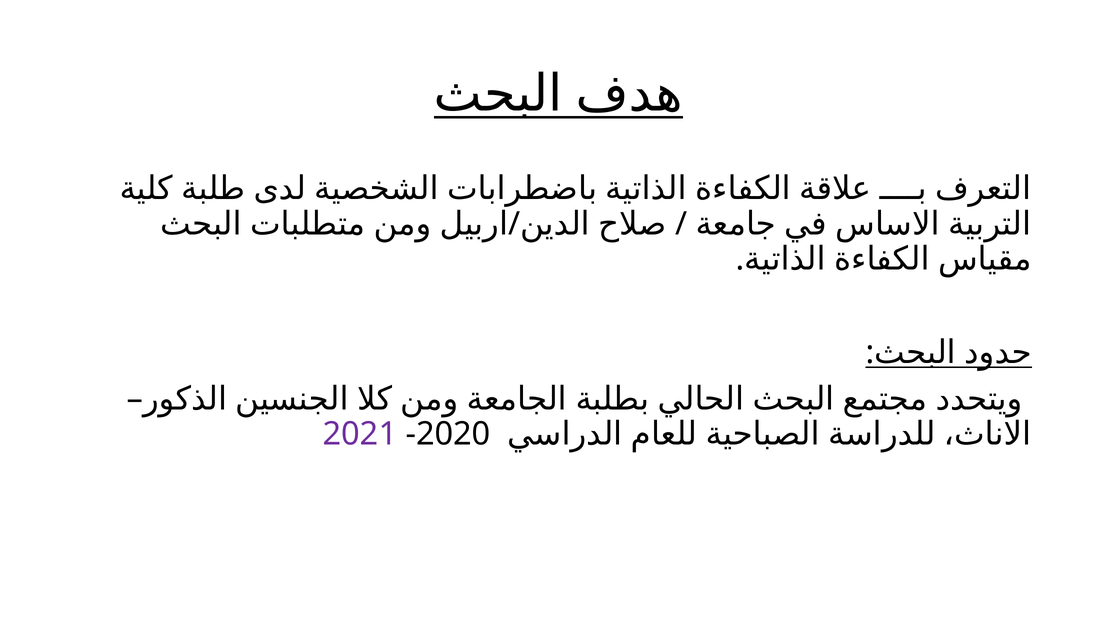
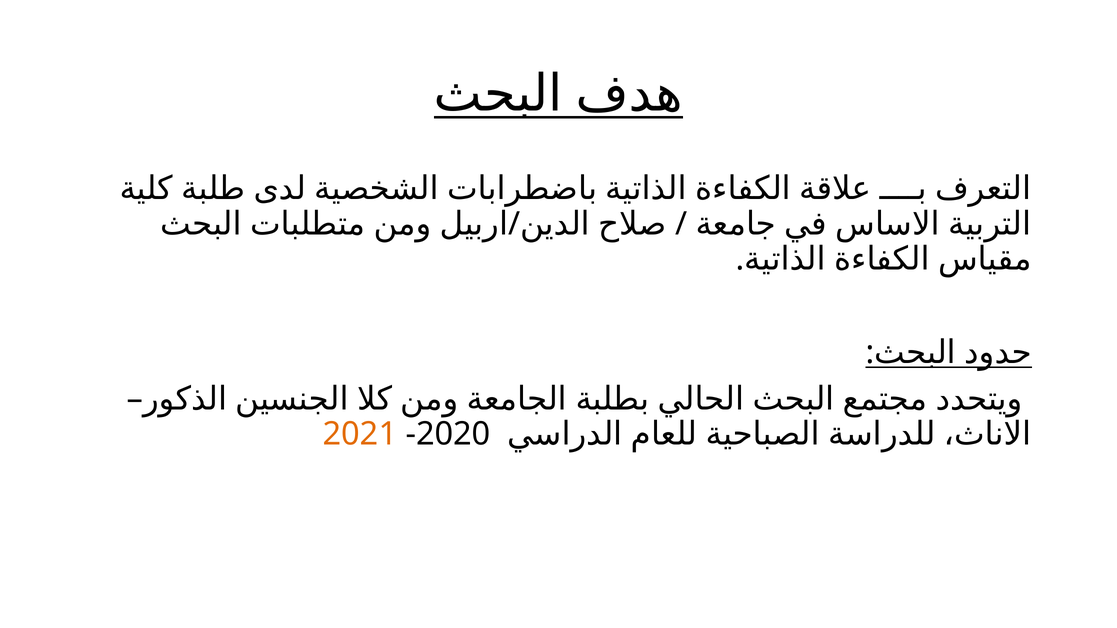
2021 colour: purple -> orange (360, 434)
